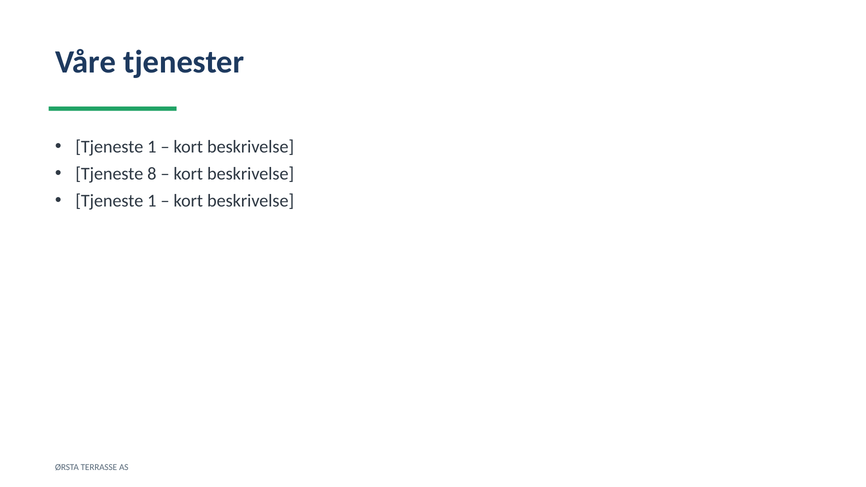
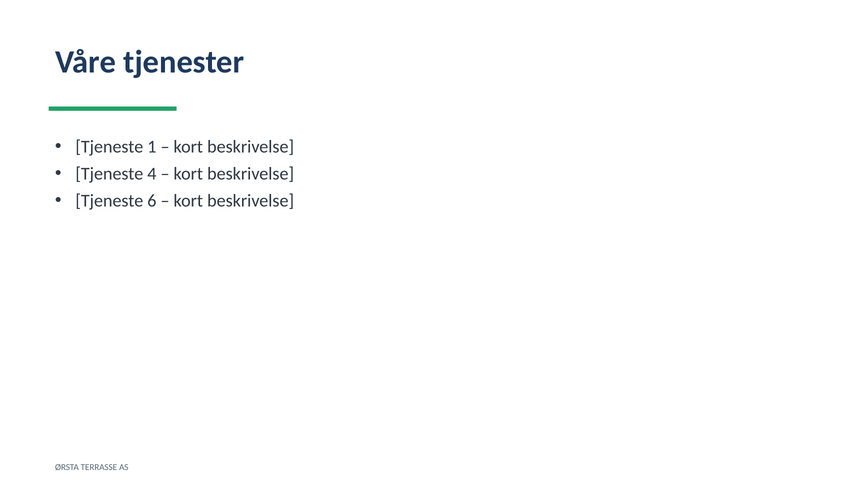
8: 8 -> 4 (152, 174)
1: 1 -> 6 (152, 201)
